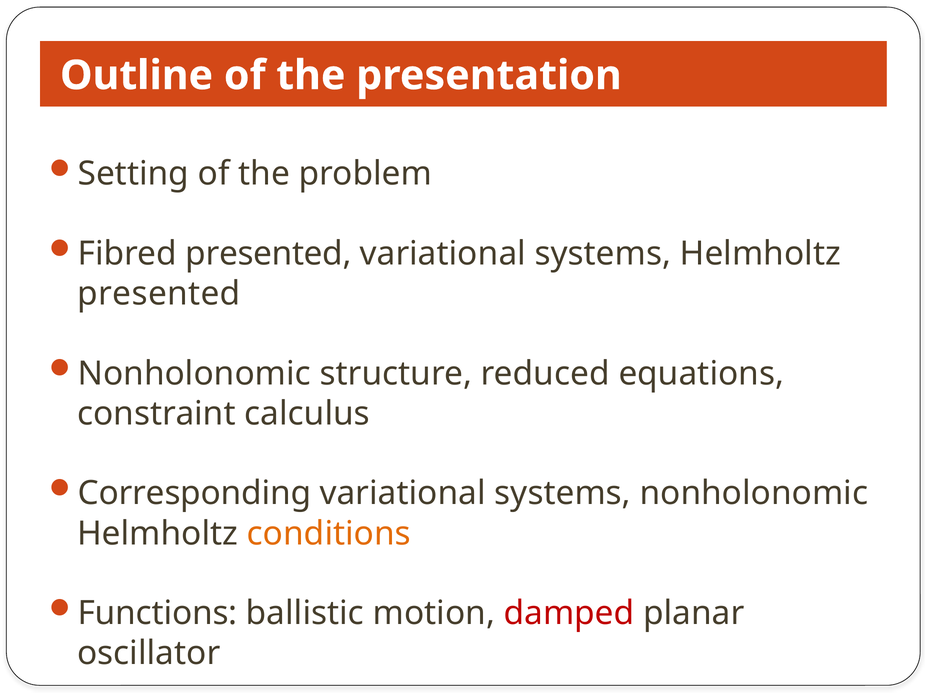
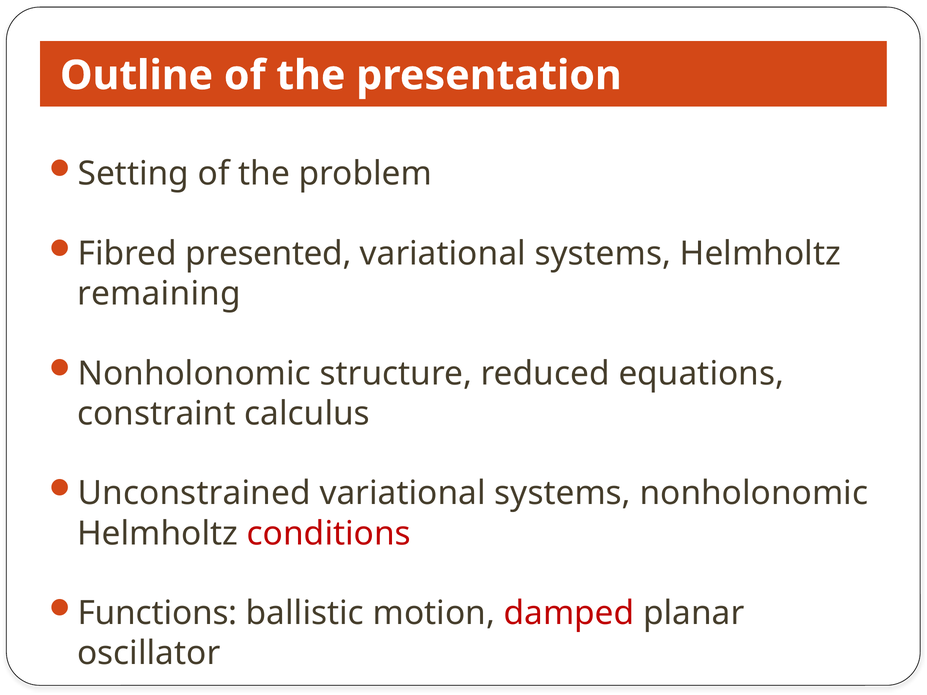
presented: presented -> remaining (159, 294)
Corresponding: Corresponding -> Unconstrained (194, 494)
conditions colour: orange -> red (329, 534)
